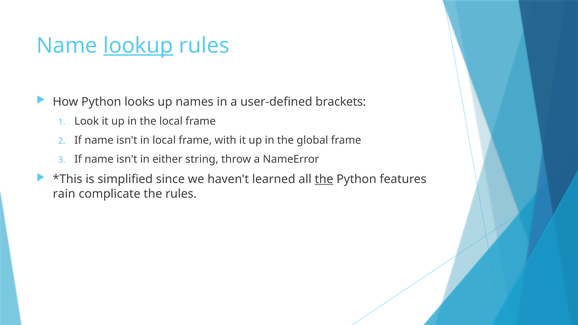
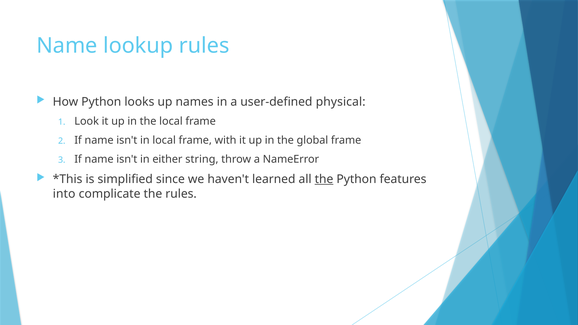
lookup underline: present -> none (138, 46)
brackets: brackets -> physical (341, 102)
rain: rain -> into (64, 194)
